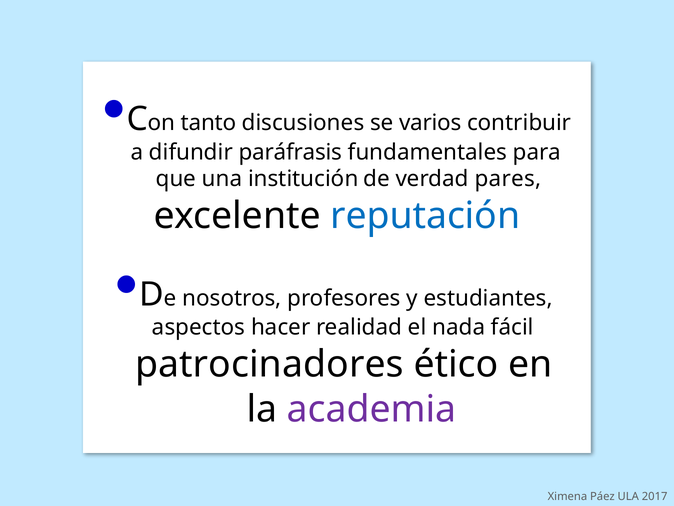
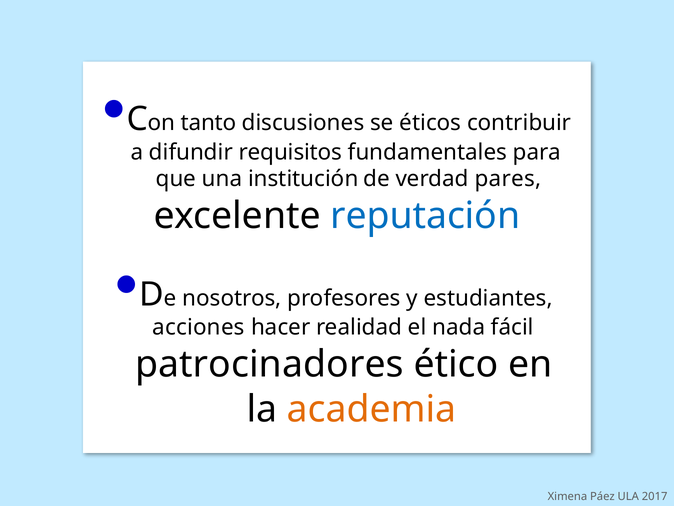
varios: varios -> éticos (430, 123)
paráfrasis: paráfrasis -> requisitos (290, 152)
aspectos: aspectos -> acciones (199, 327)
academia colour: purple -> orange (372, 409)
